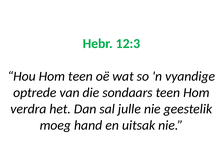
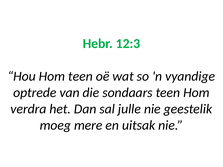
hand: hand -> mere (88, 125)
